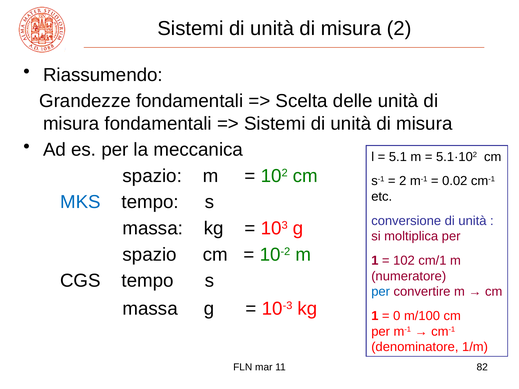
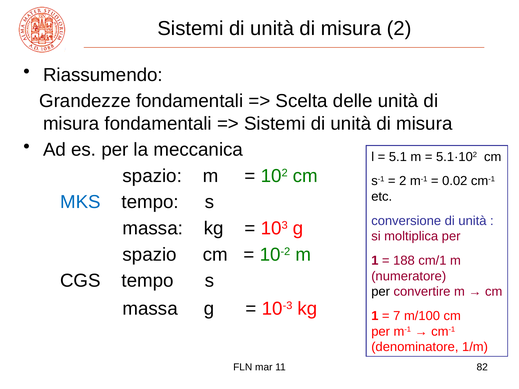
102: 102 -> 188 (404, 261)
per colour: blue -> black (381, 292)
0: 0 -> 7 (397, 316)
